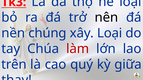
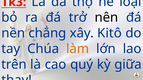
chúng: chúng -> chẳng (47, 33)
xây Loại: Loại -> Kitô (109, 33)
làm colour: red -> orange (78, 49)
